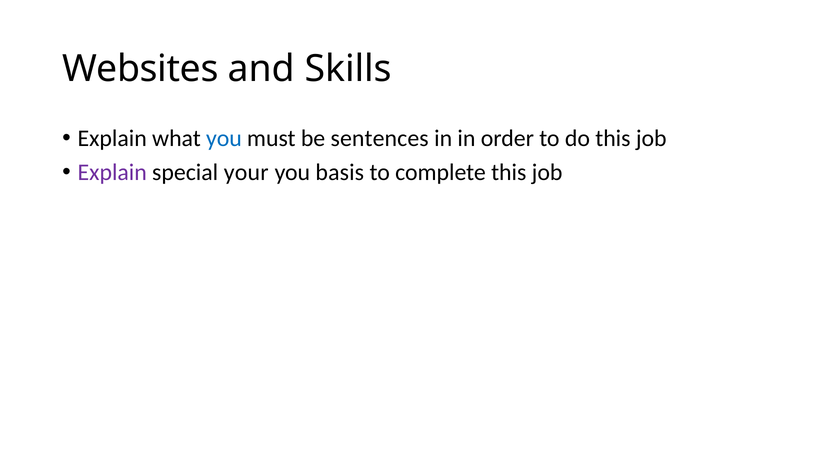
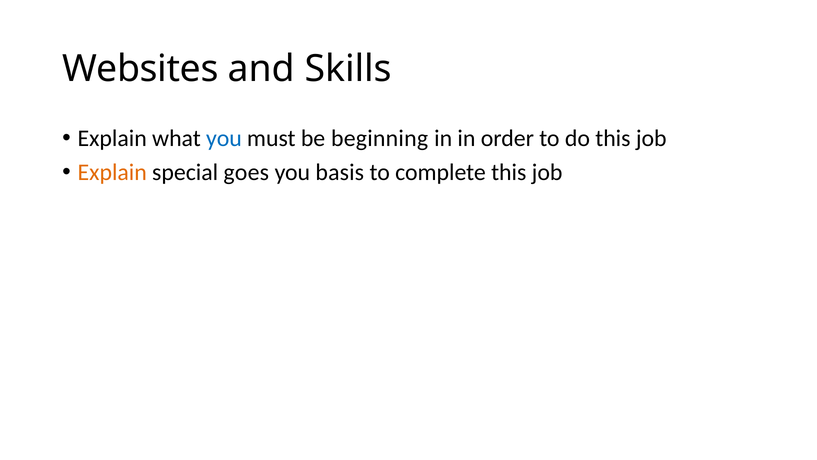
sentences: sentences -> beginning (380, 138)
Explain colour: purple -> orange (112, 172)
your: your -> goes (246, 172)
